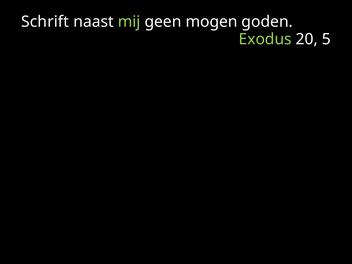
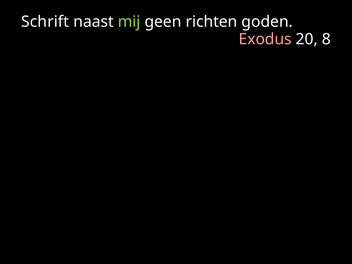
mogen: mogen -> richten (211, 22)
Exodus colour: light green -> pink (265, 39)
5: 5 -> 8 (326, 39)
